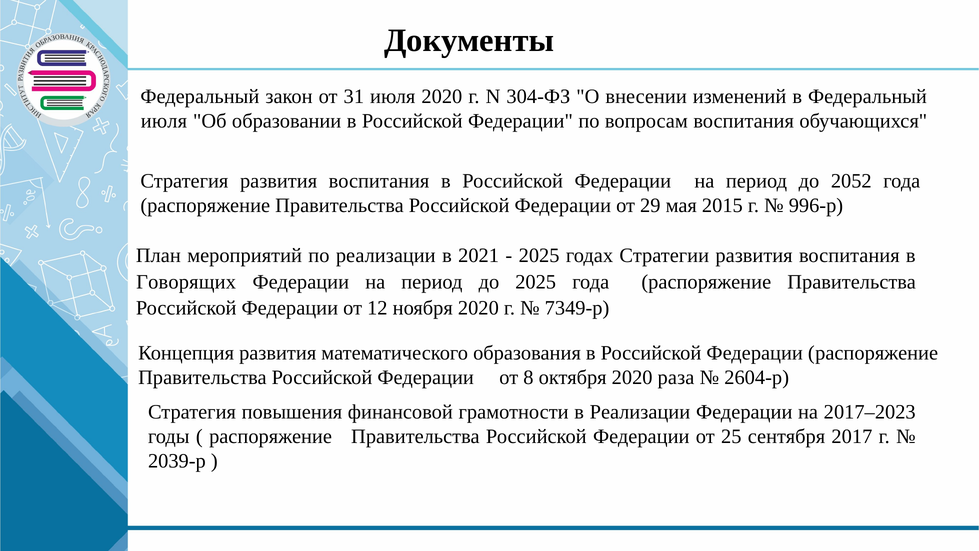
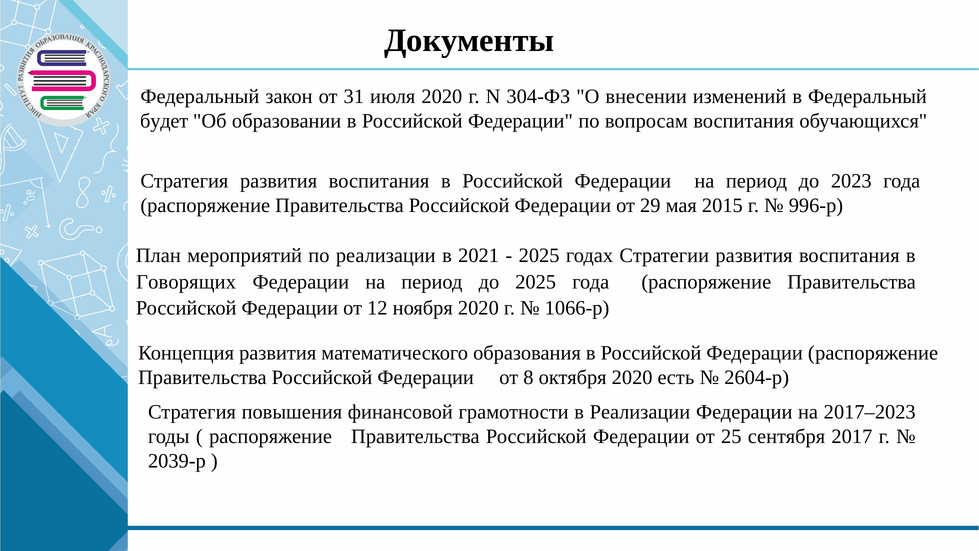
июля: июля -> будет (164, 121)
2052: 2052 -> 2023 (851, 181)
7349-р: 7349-р -> 1066-р (577, 308)
раза: раза -> есть (676, 377)
